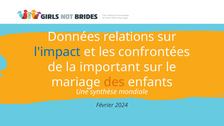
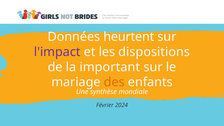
relations: relations -> heurtent (129, 37)
l'impact colour: blue -> purple (57, 52)
confrontées: confrontées -> dispositions (154, 52)
